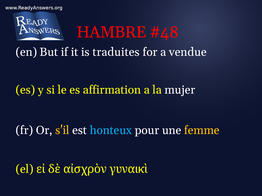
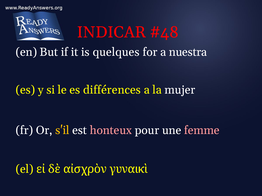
HAMBRE: HAMBRE -> INDICAR (111, 32)
traduites: traduites -> quelques (116, 52)
vendue: vendue -> nuestra (188, 52)
affirmation: affirmation -> différences (112, 90)
honteux colour: light blue -> pink (111, 131)
femme colour: yellow -> pink (202, 131)
